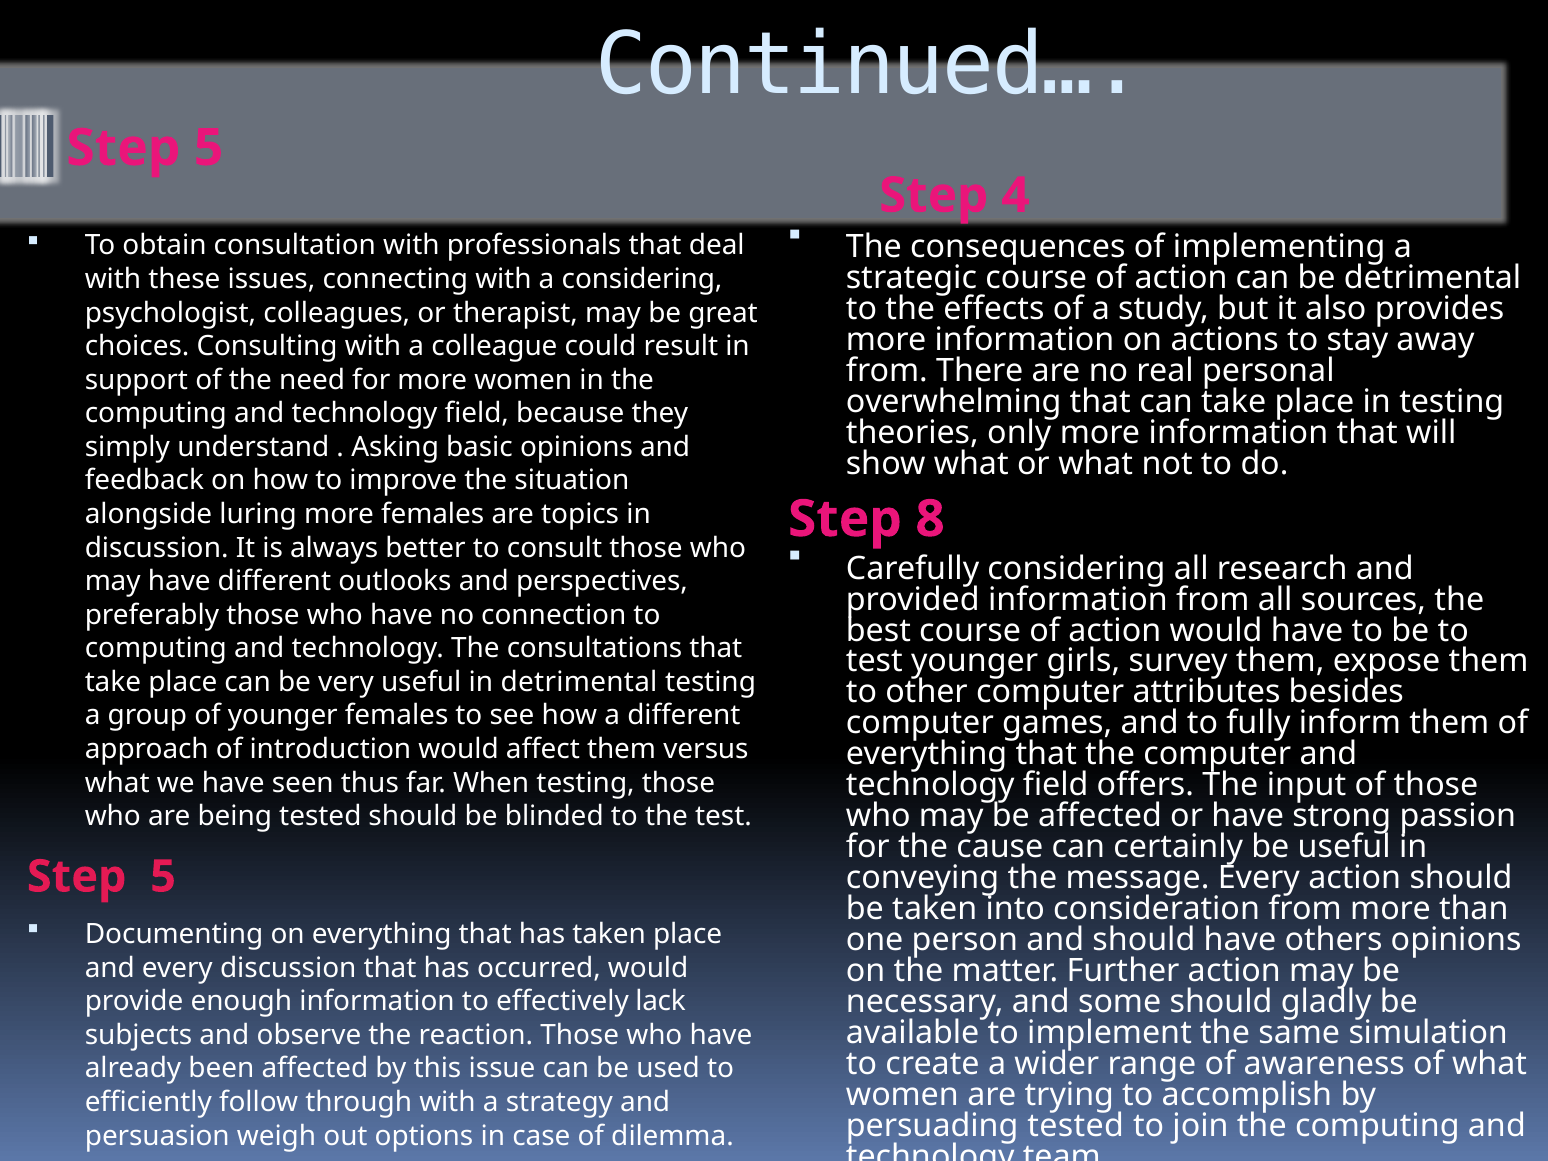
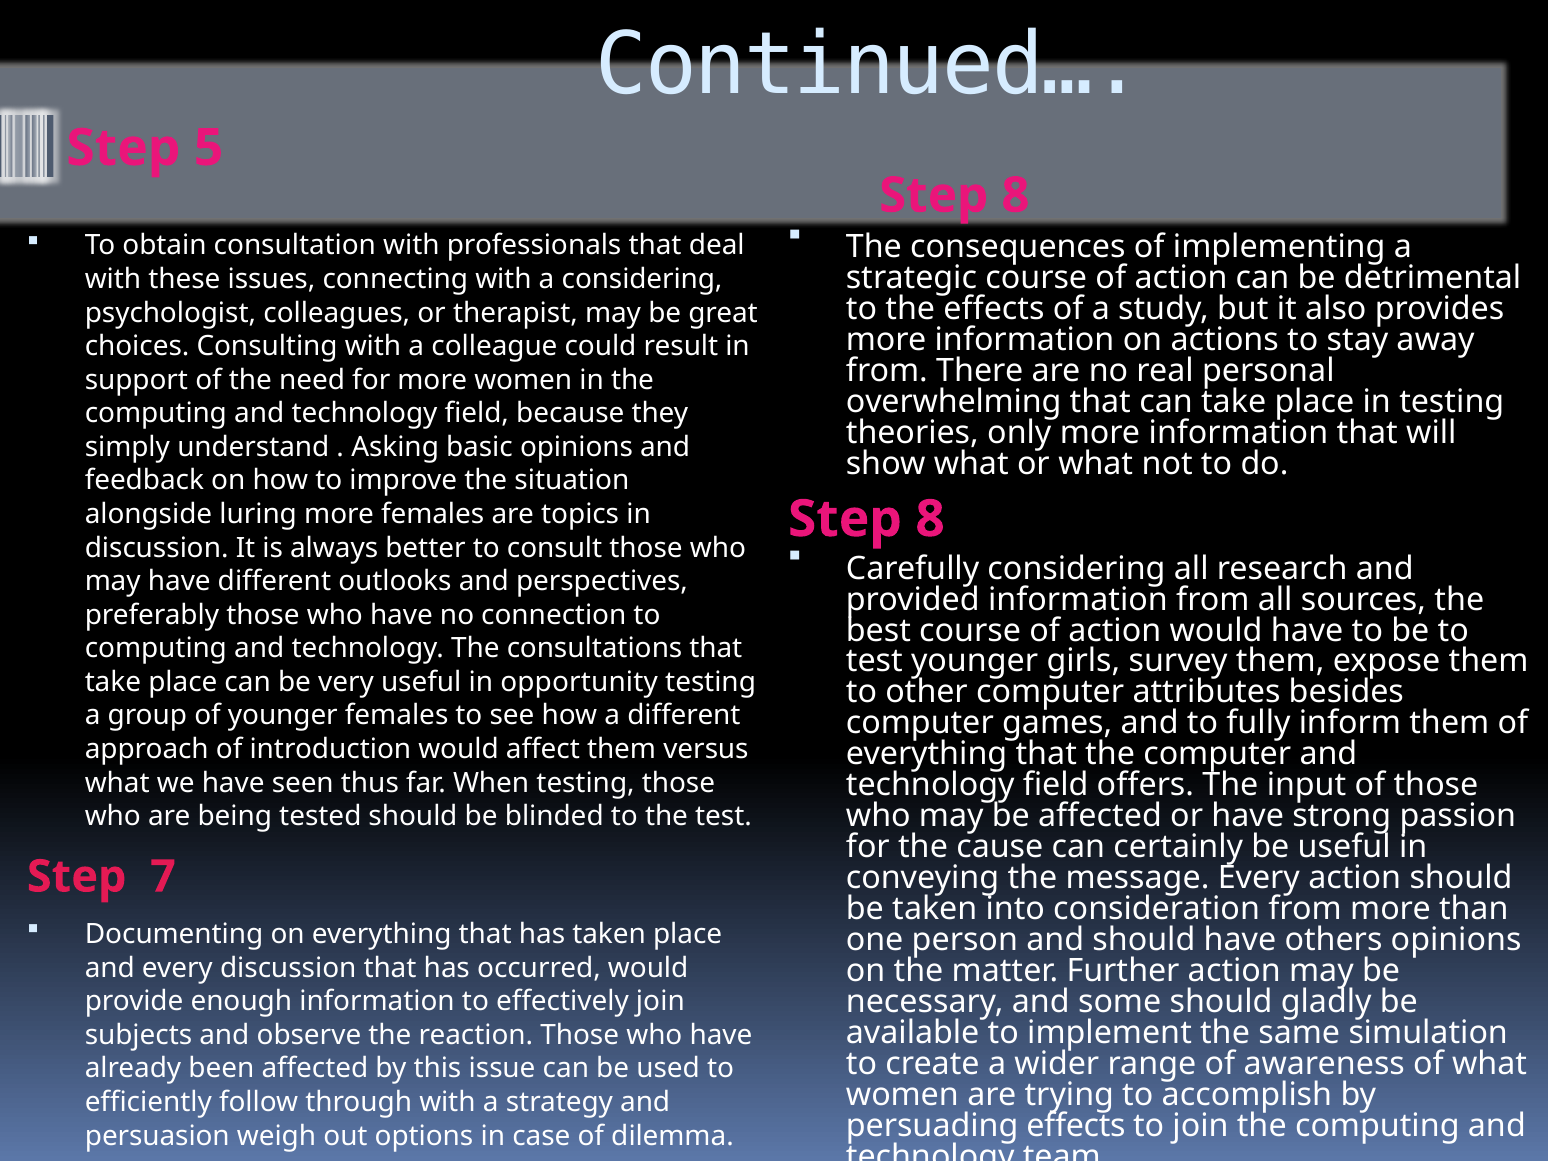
4: 4 -> 8 (1015, 195)
in detrimental: detrimental -> opportunity (579, 682)
5: 5 -> 7 (163, 877)
effectively lack: lack -> join (660, 1002)
persuading tested: tested -> effects (1076, 1126)
